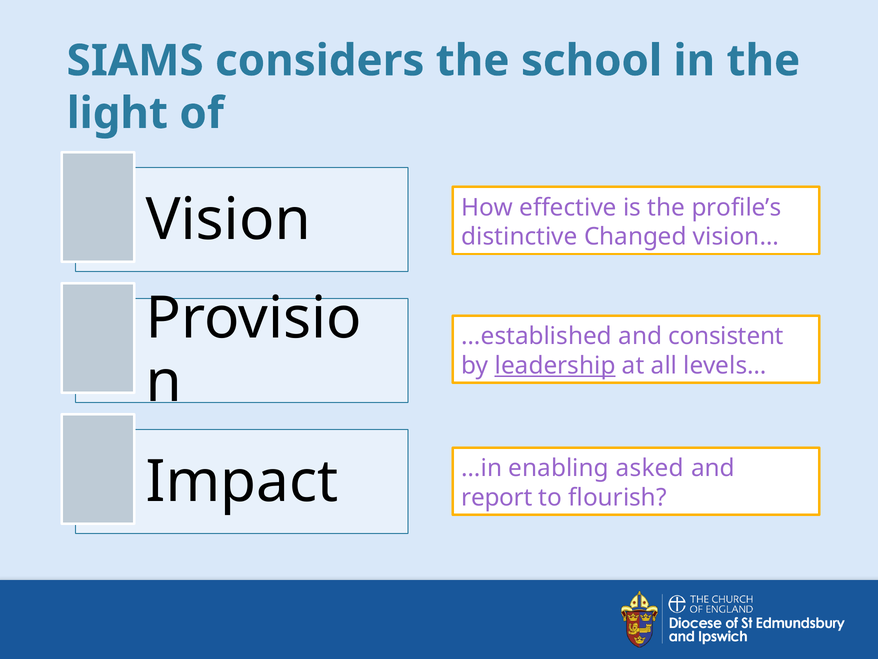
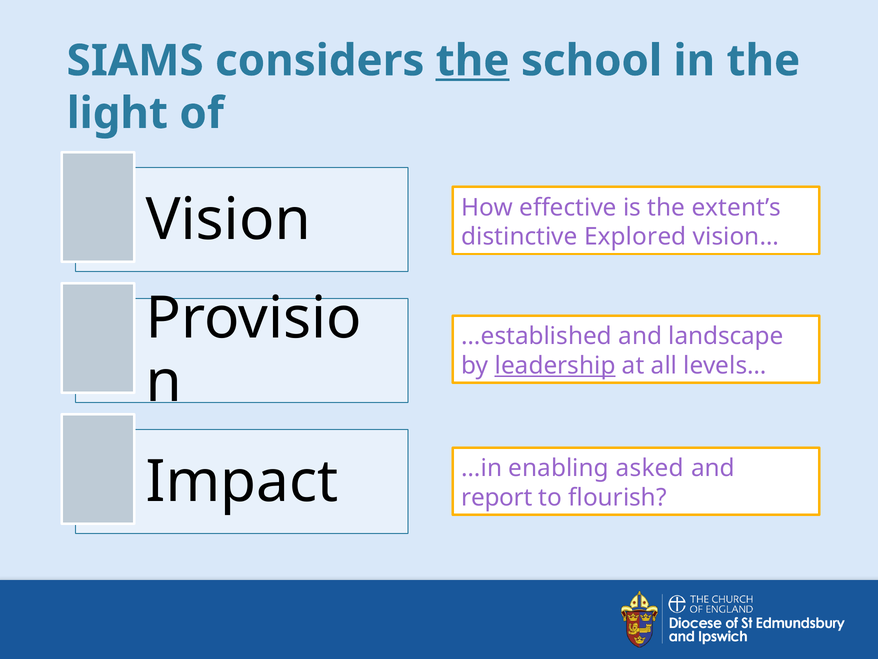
the underline: none -> present (473, 61)
profile’s: profile’s -> extent’s (736, 207)
Changed: Changed -> Explored (635, 237)
consistent: consistent -> landscape (726, 336)
